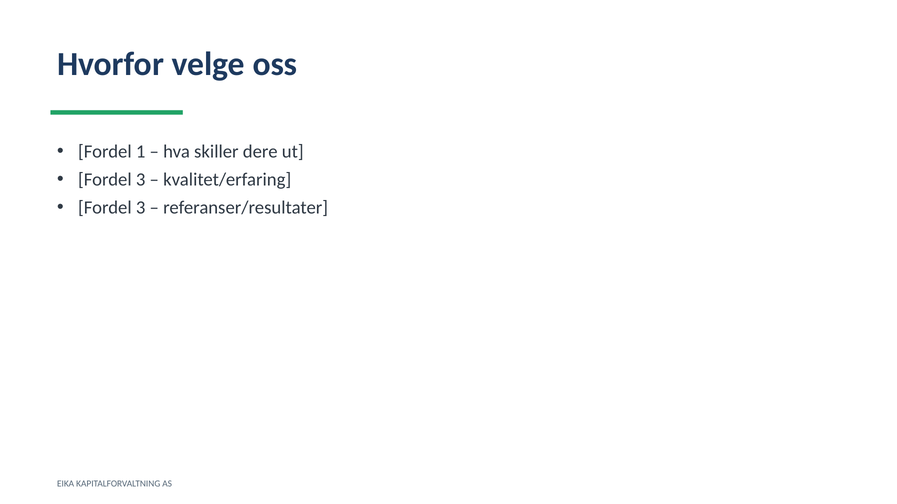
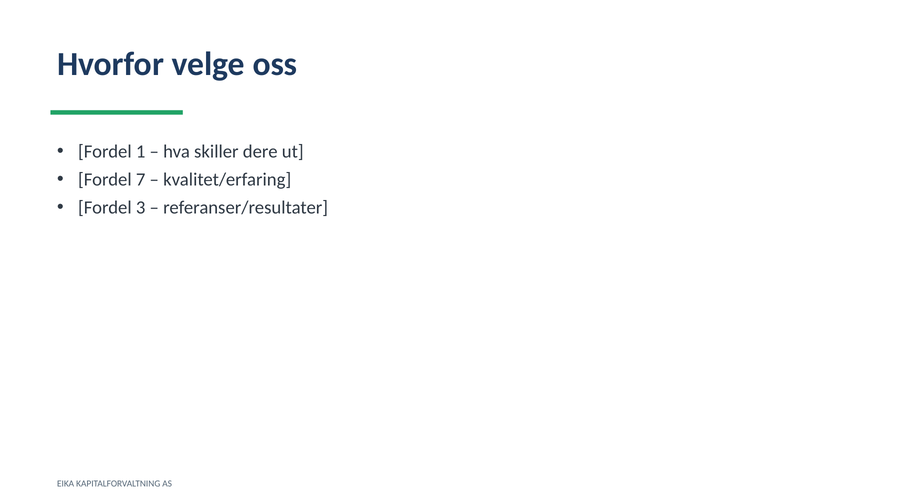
3: 3 -> 7 (141, 180)
